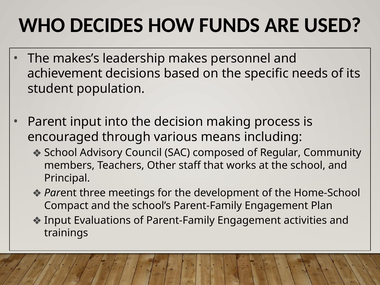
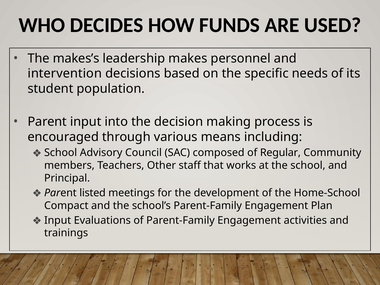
achievement: achievement -> intervention (65, 74)
three: three -> listed (93, 193)
